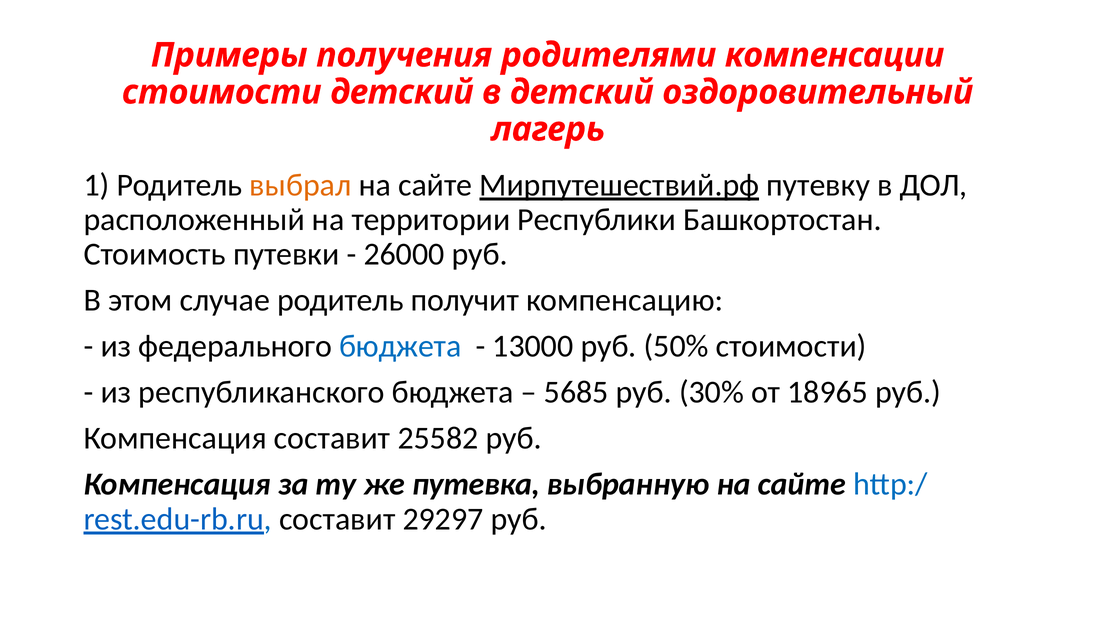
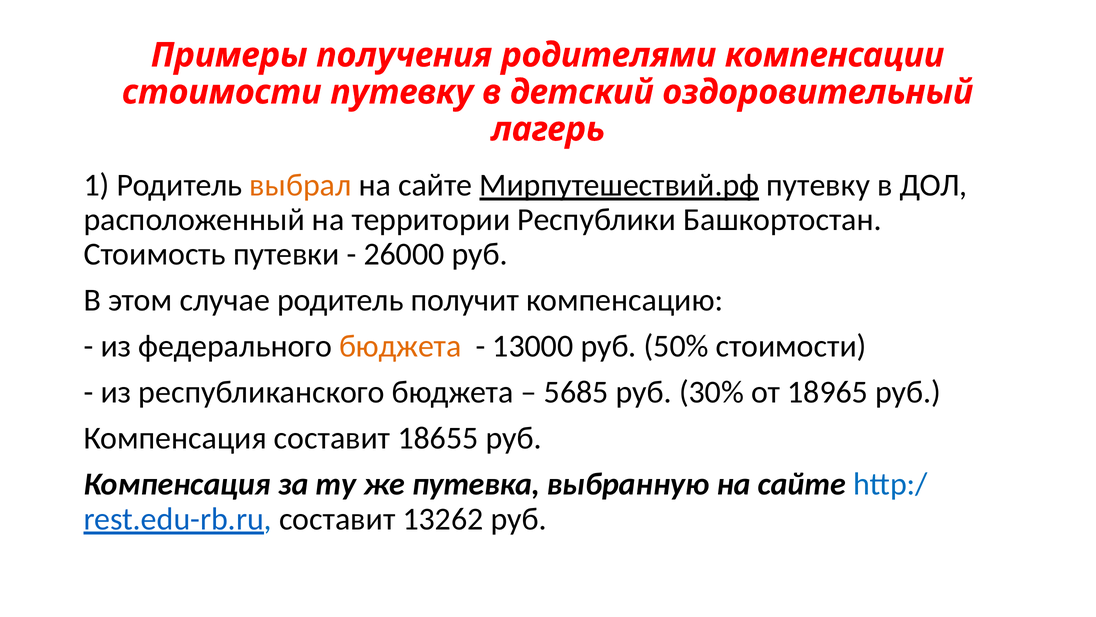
стоимости детский: детский -> путевку (402, 92)
бюджета colour: blue -> orange (400, 346)
25582: 25582 -> 18655 (438, 438)
29297: 29297 -> 13262 (443, 519)
